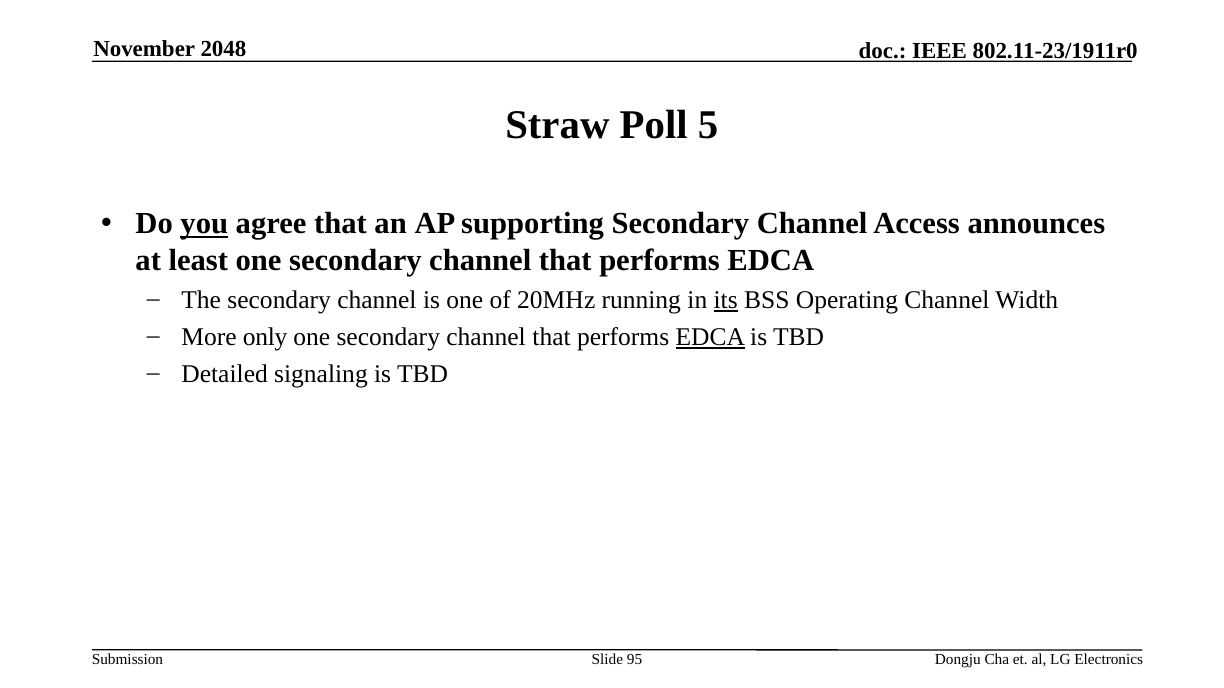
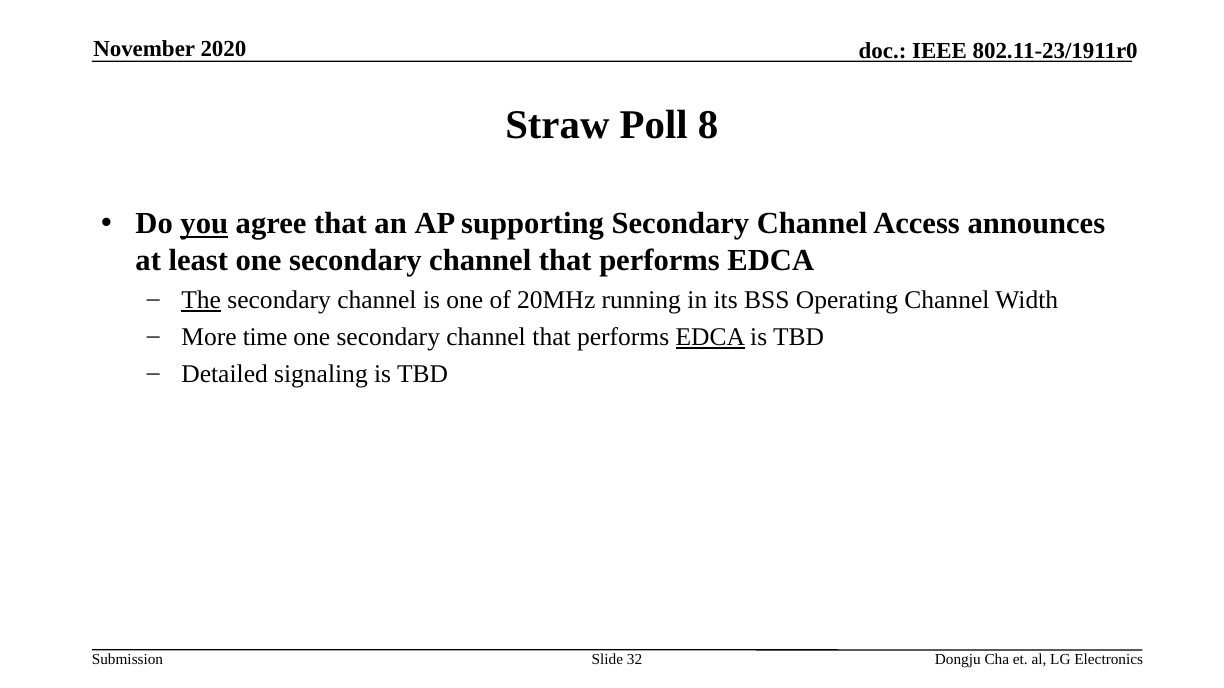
2048: 2048 -> 2020 (223, 49)
5: 5 -> 8 (708, 125)
The underline: none -> present (201, 300)
its underline: present -> none (726, 300)
only: only -> time (265, 337)
95: 95 -> 32 (635, 660)
